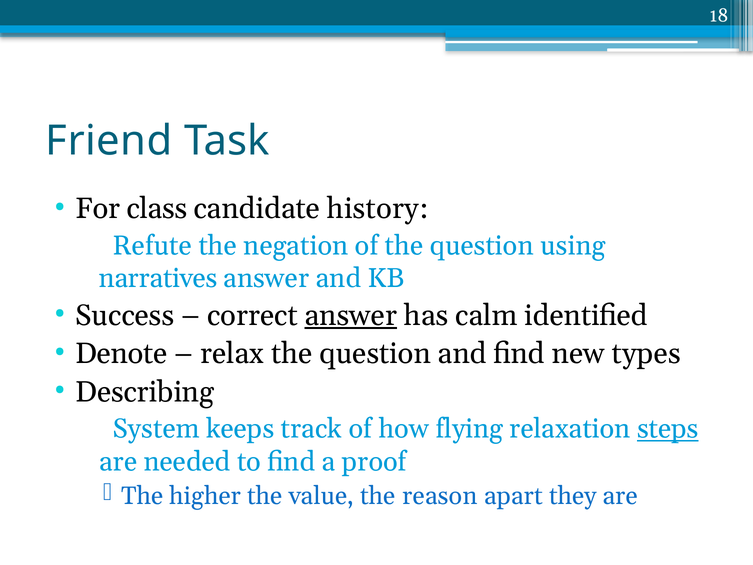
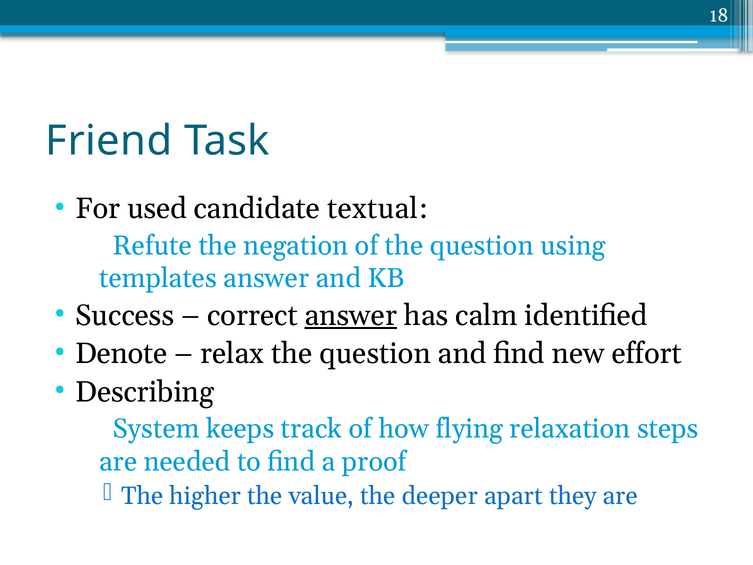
class: class -> used (157, 209)
history: history -> textual (378, 209)
narratives: narratives -> templates (158, 278)
types: types -> effort (647, 354)
steps underline: present -> none (668, 429)
reason: reason -> deeper (440, 496)
